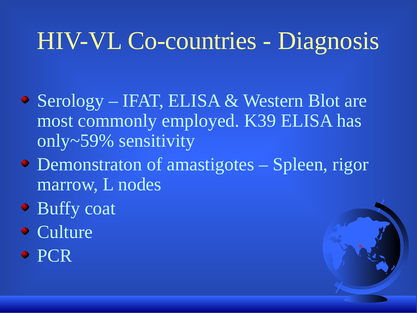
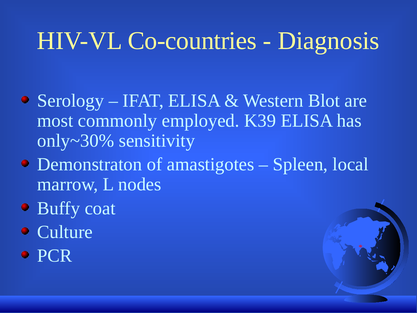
only~59%: only~59% -> only~30% (76, 141)
rigor: rigor -> local (351, 164)
